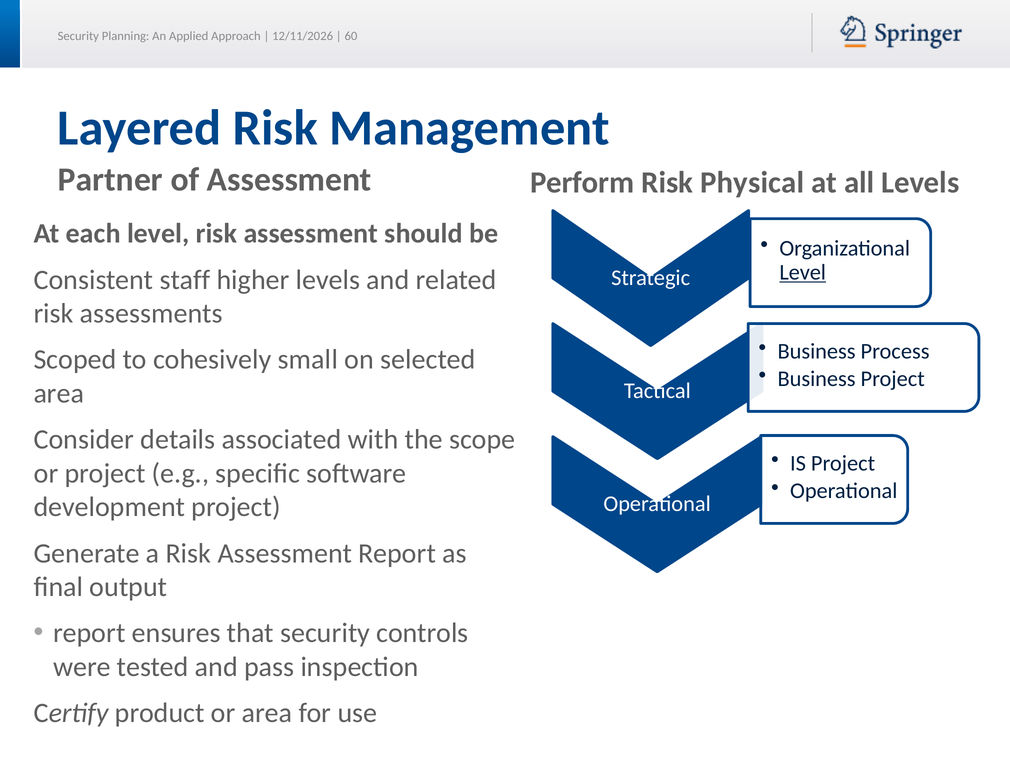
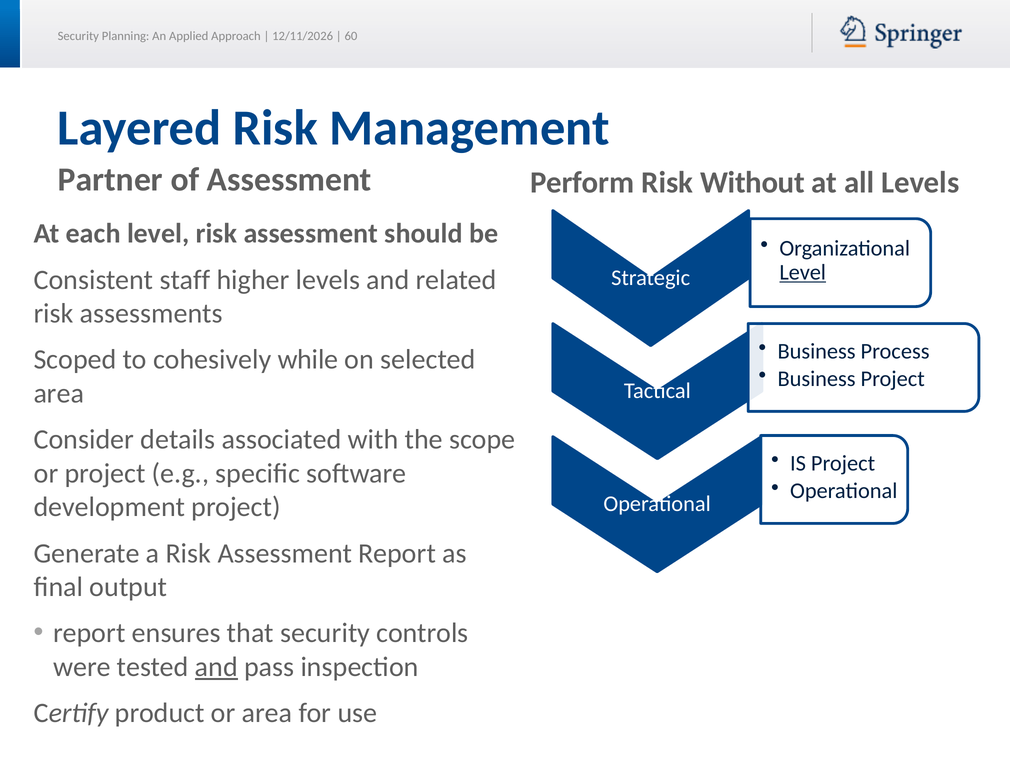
Physical: Physical -> Without (753, 183)
small: small -> while (308, 360)
and underline: none -> present (216, 667)
